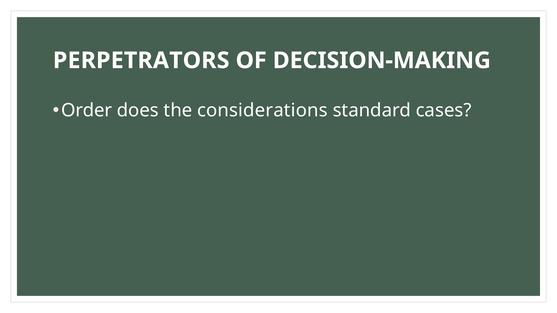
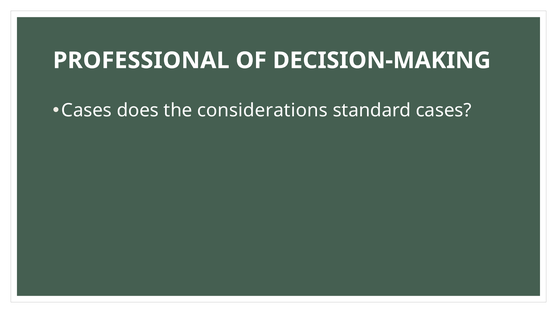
PERPETRATORS: PERPETRATORS -> PROFESSIONAL (141, 61)
Order: Order -> Cases (87, 111)
